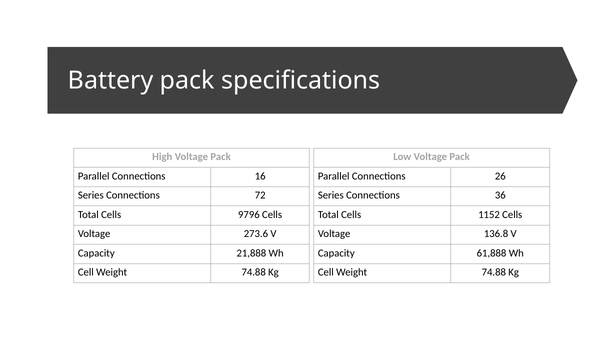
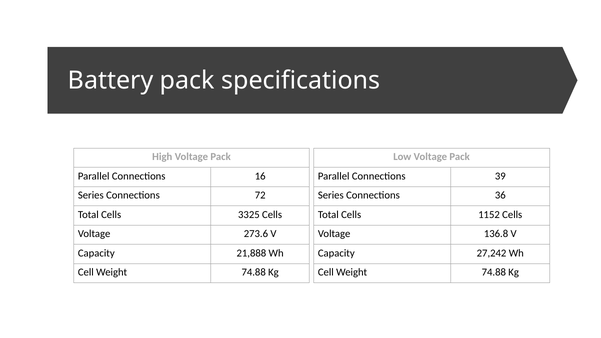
26: 26 -> 39 (500, 176)
9796: 9796 -> 3325 (249, 215)
61,888: 61,888 -> 27,242 (492, 253)
